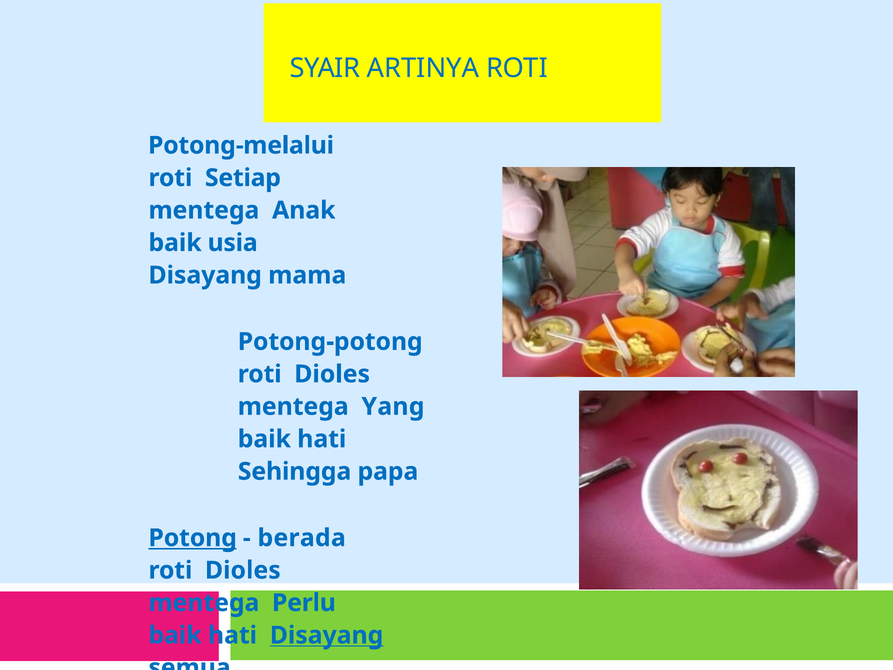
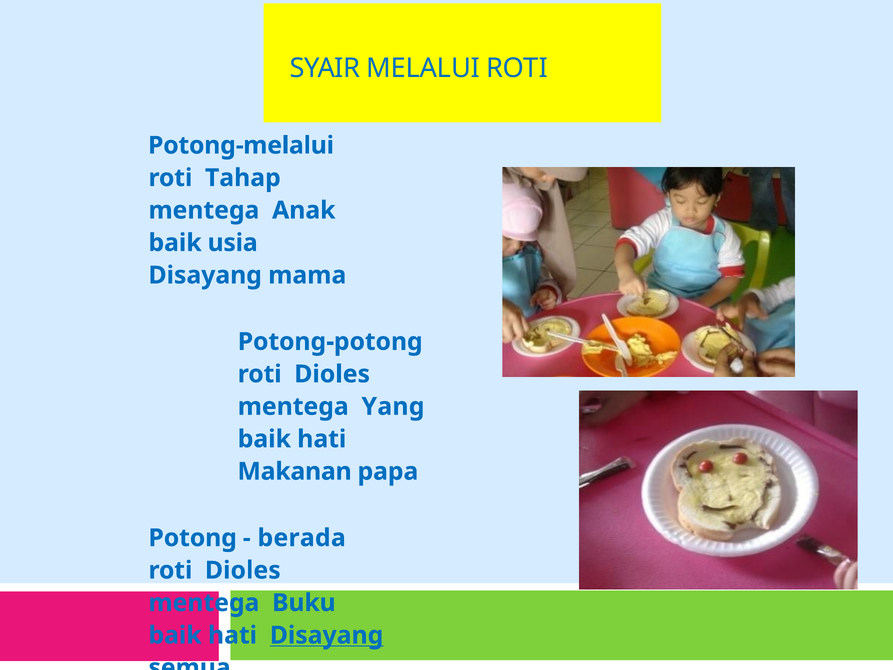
ARTINYA: ARTINYA -> MELALUI (423, 68)
Setiap: Setiap -> Tahap (243, 178)
Sehingga: Sehingga -> Makanan (295, 471)
Potong underline: present -> none (193, 538)
Perlu: Perlu -> Buku (304, 603)
